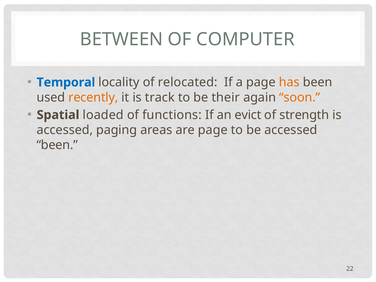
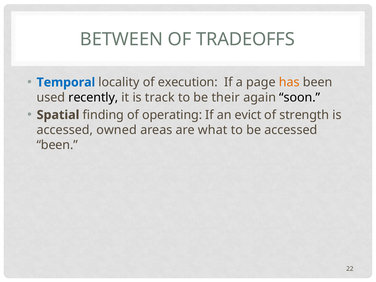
COMPUTER: COMPUTER -> TRADEOFFS (246, 39)
relocated: relocated -> execution (188, 82)
recently colour: orange -> black (93, 97)
soon colour: orange -> black (300, 97)
loaded: loaded -> finding (103, 115)
functions: functions -> operating (172, 115)
paging: paging -> owned (117, 130)
are page: page -> what (213, 130)
